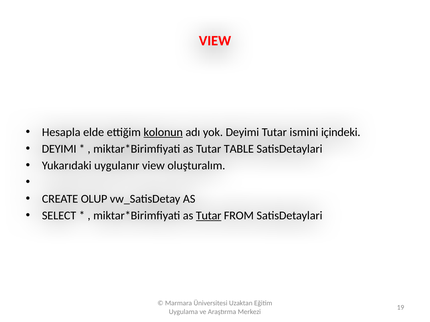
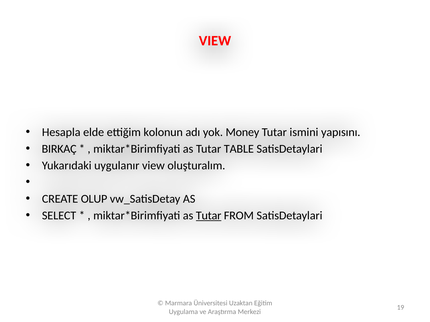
kolonun underline: present -> none (163, 132)
yok Deyimi: Deyimi -> Money (242, 132)
içindeki: içindeki -> yapısını (341, 132)
DEYIMI: DEYIMI -> BIRKAÇ (59, 149)
